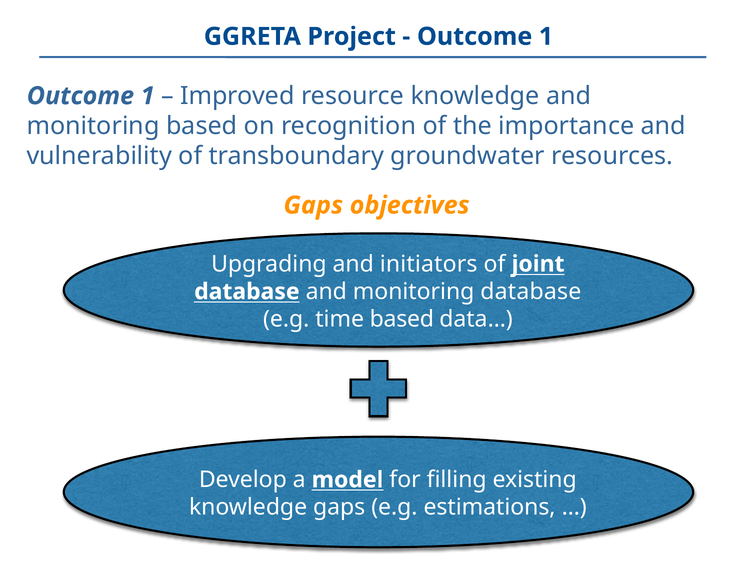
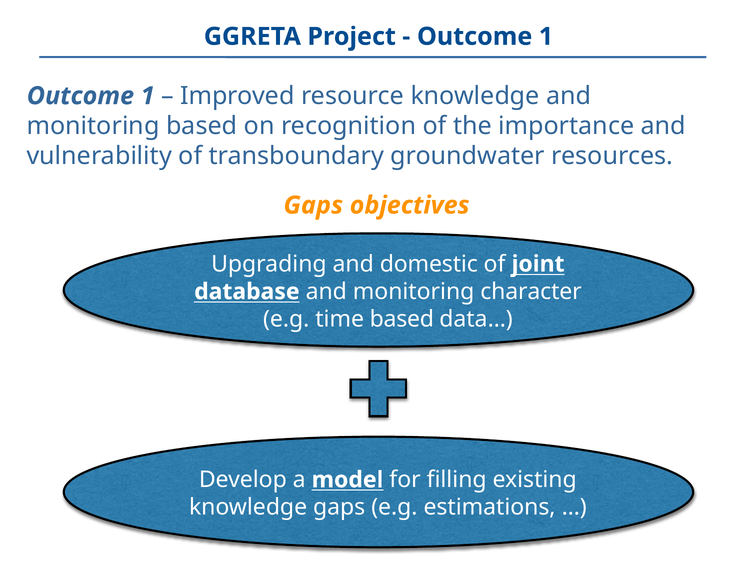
initiators: initiators -> domestic (429, 264)
monitoring database: database -> character (531, 292)
